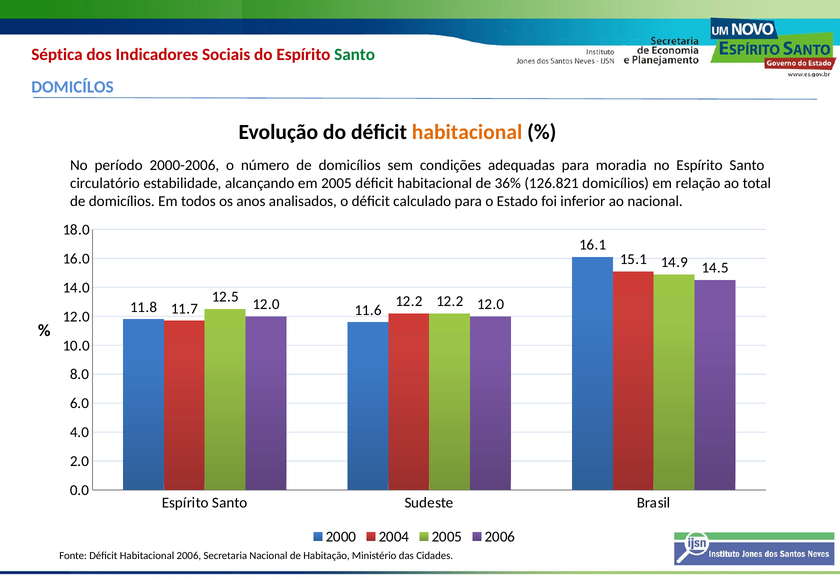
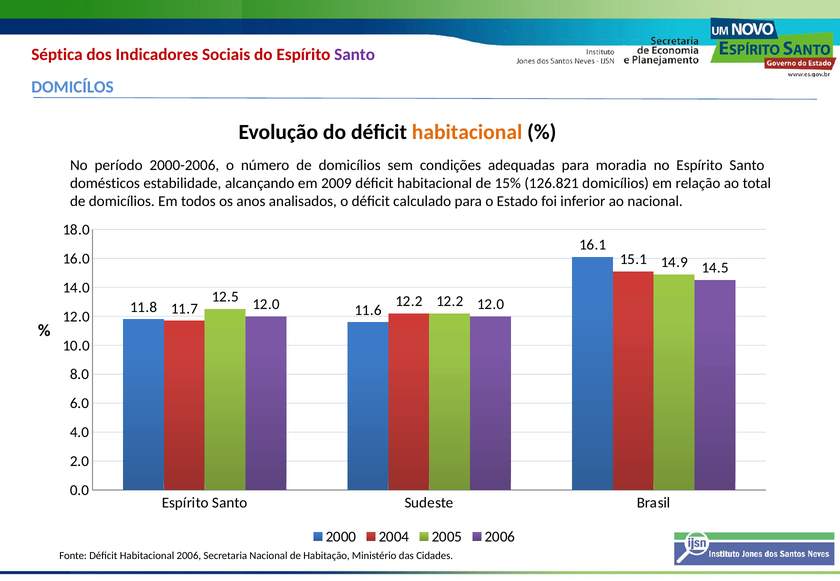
Santo colour: green -> purple (355, 55)
circulatório: circulatório -> domésticos (105, 183)
em 2005: 2005 -> 2009 (336, 183)
36%: 36% -> 15% (508, 183)
